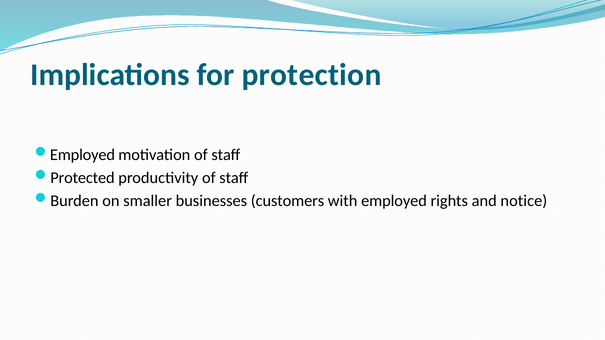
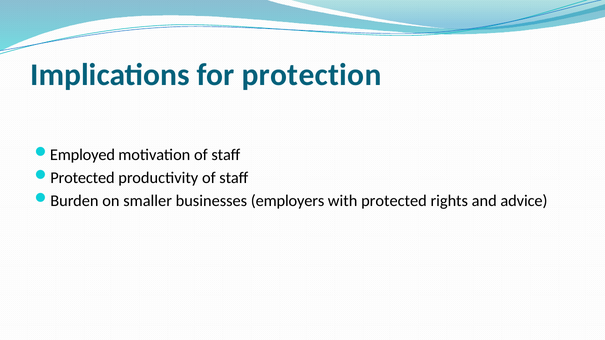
customers: customers -> employers (288, 201)
with employed: employed -> protected (394, 201)
notice: notice -> advice (524, 201)
